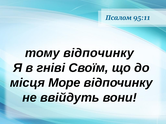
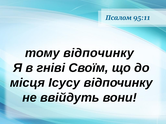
Море: Море -> Ісусу (64, 83)
